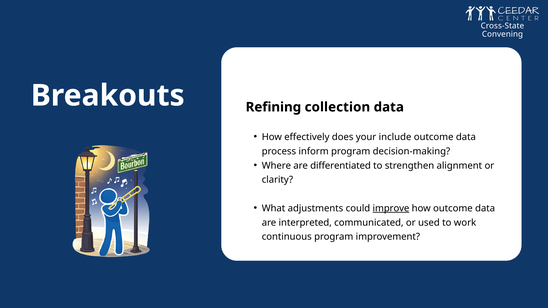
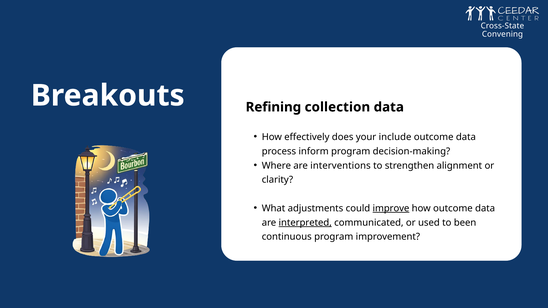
differentiated: differentiated -> interventions (340, 166)
interpreted underline: none -> present (305, 223)
work: work -> been (465, 223)
